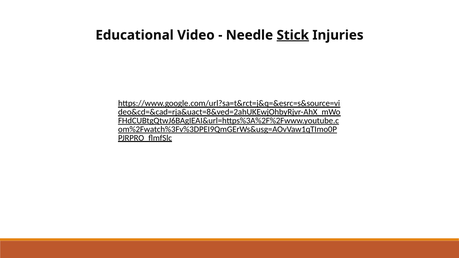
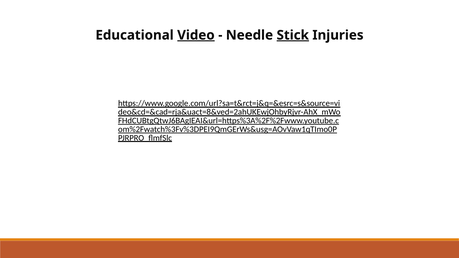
Video underline: none -> present (196, 35)
